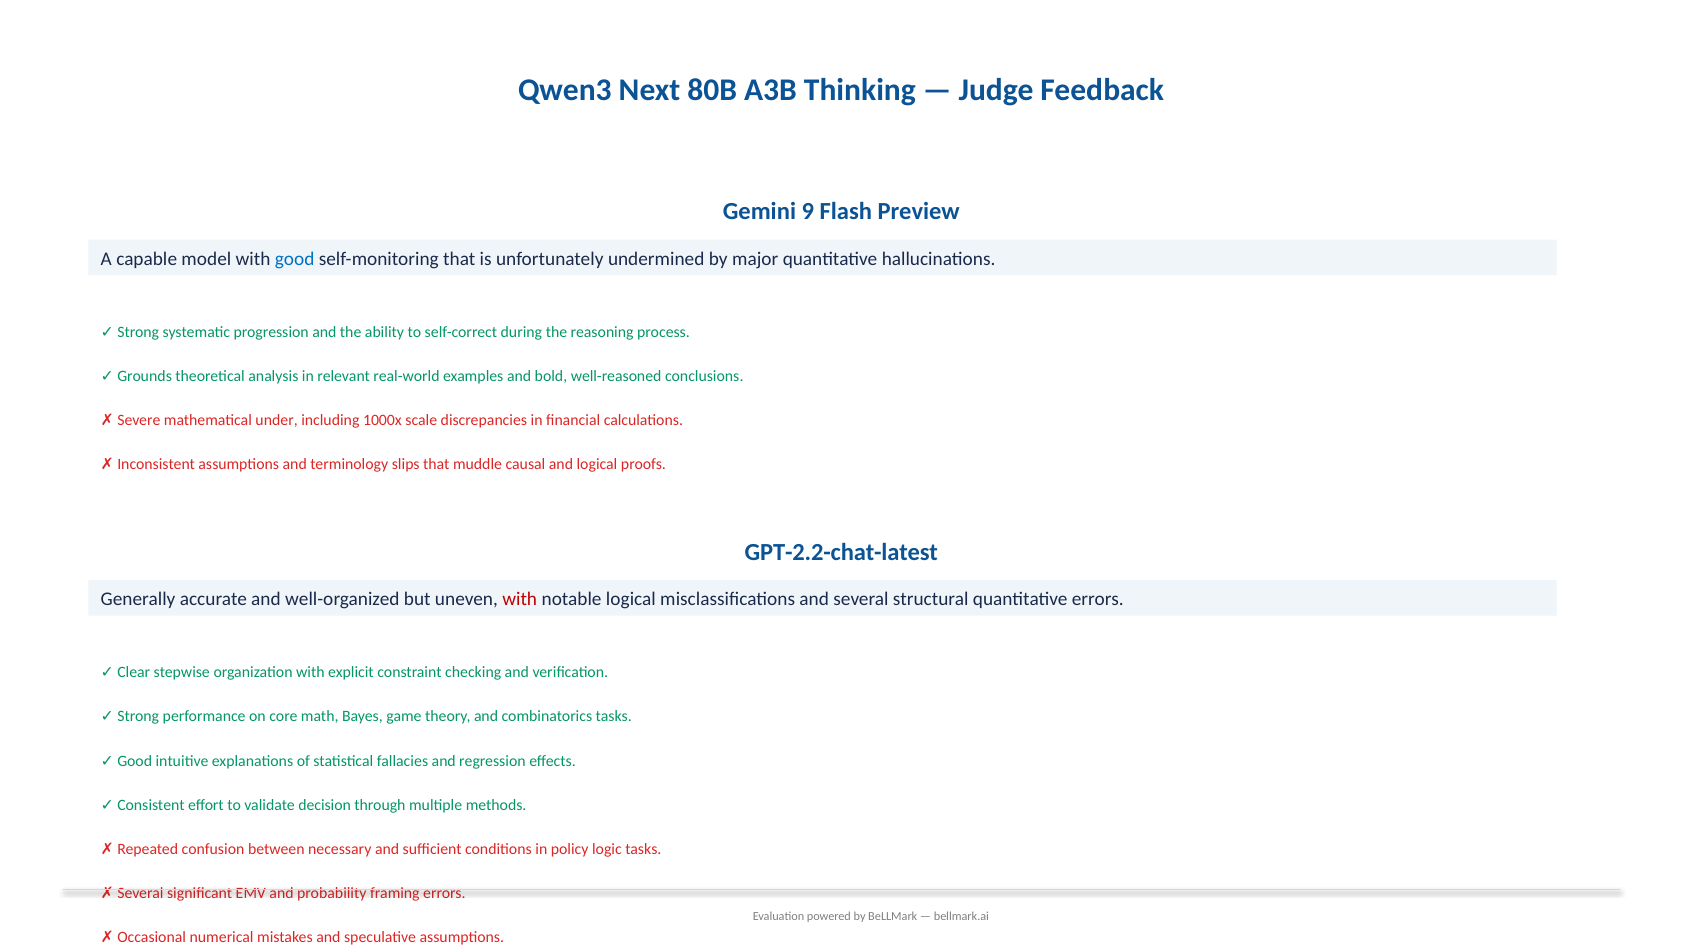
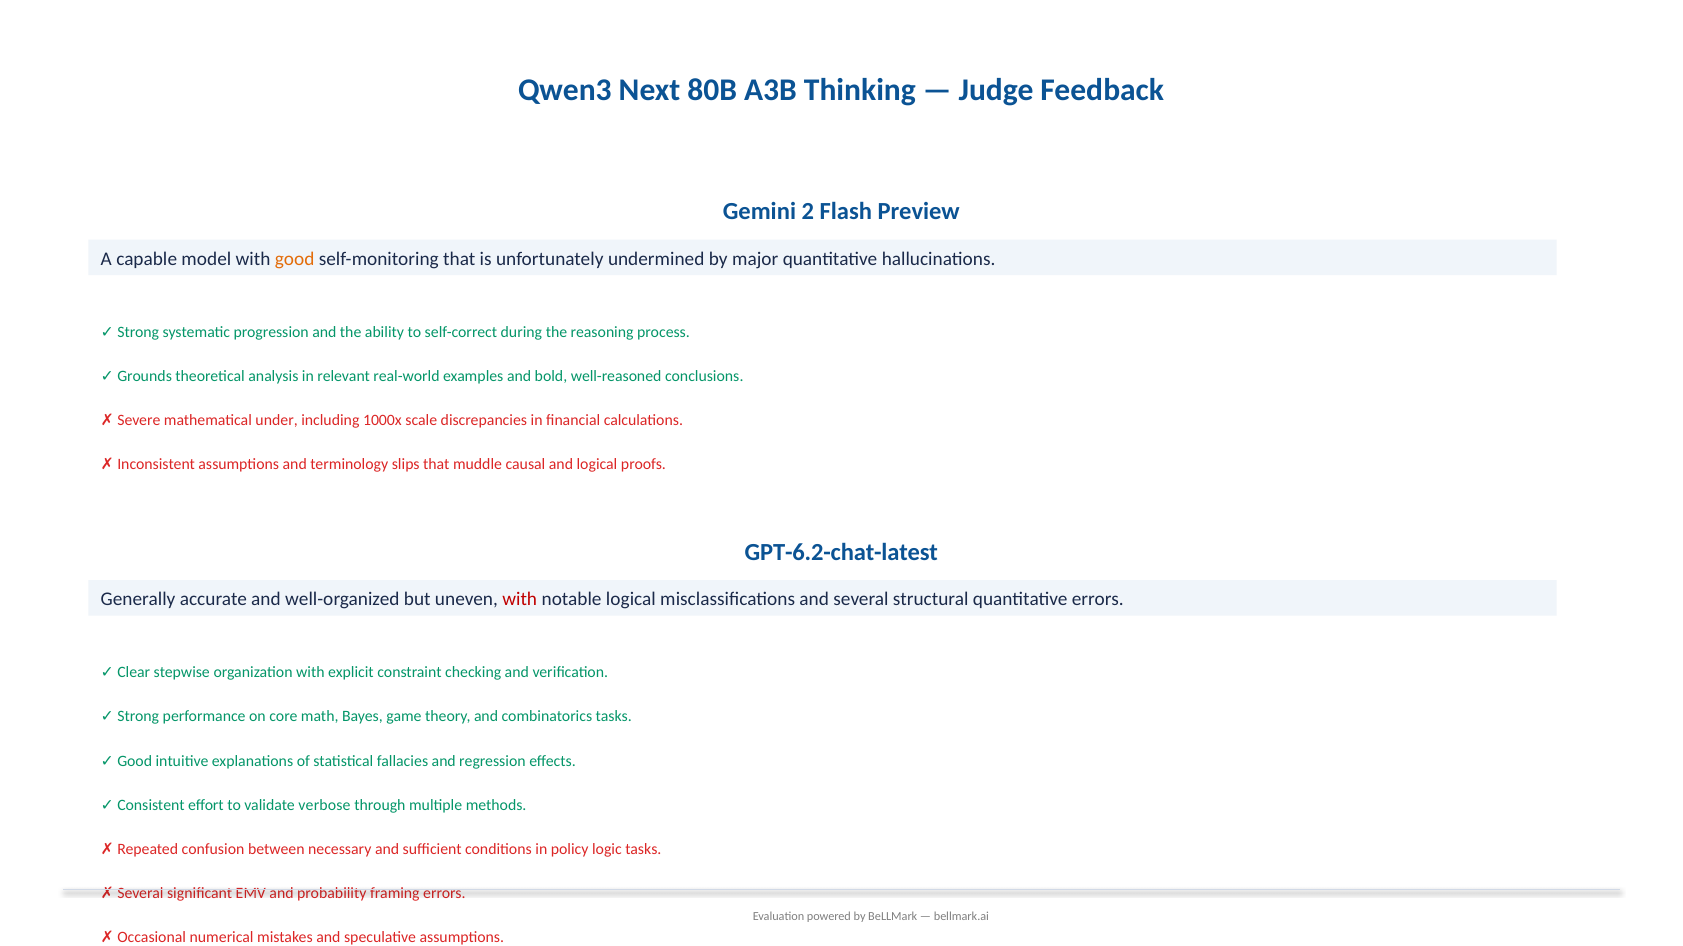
9: 9 -> 2 (808, 212)
good colour: blue -> orange (295, 259)
GPT-2.2-chat-latest: GPT-2.2-chat-latest -> GPT-6.2-chat-latest (841, 553)
decision: decision -> verbose (325, 806)
